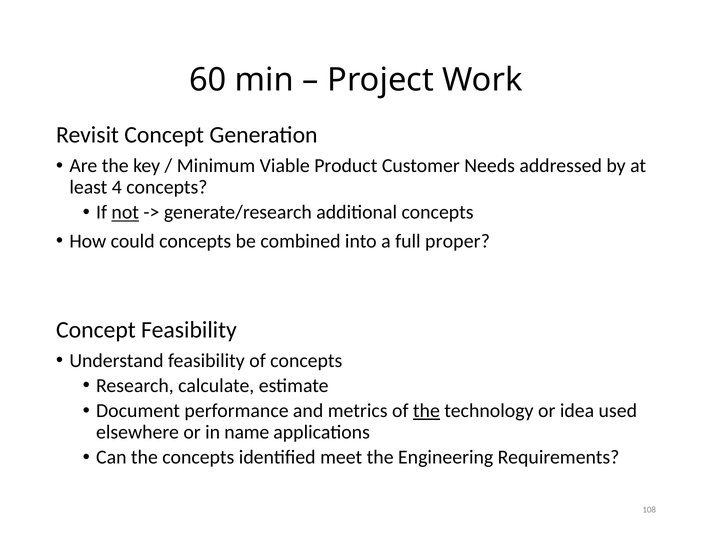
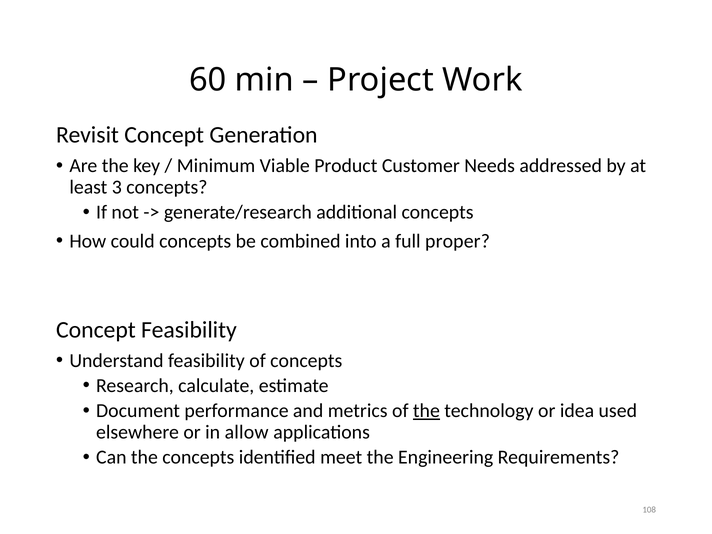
4: 4 -> 3 (117, 187)
not underline: present -> none (125, 212)
name: name -> allow (247, 432)
